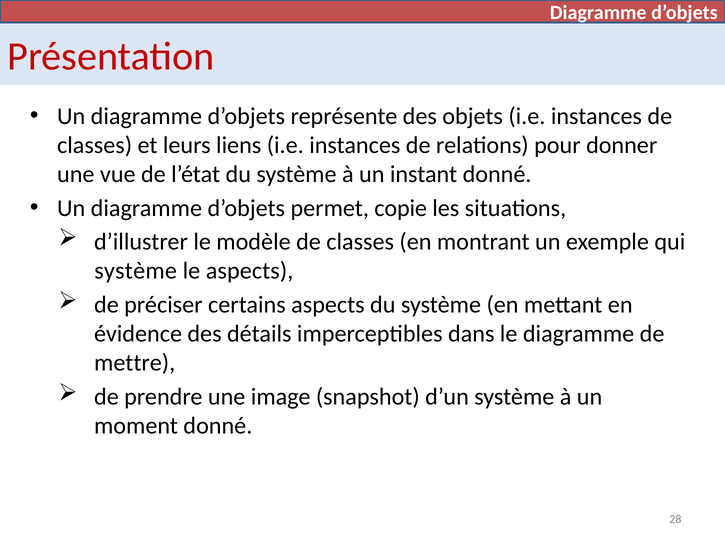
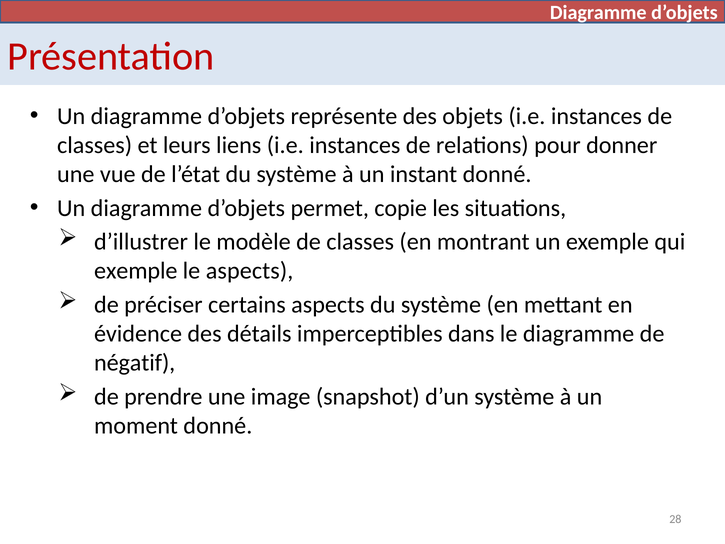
système: système -> exemple (136, 271)
mettre: mettre -> négatif (135, 363)
